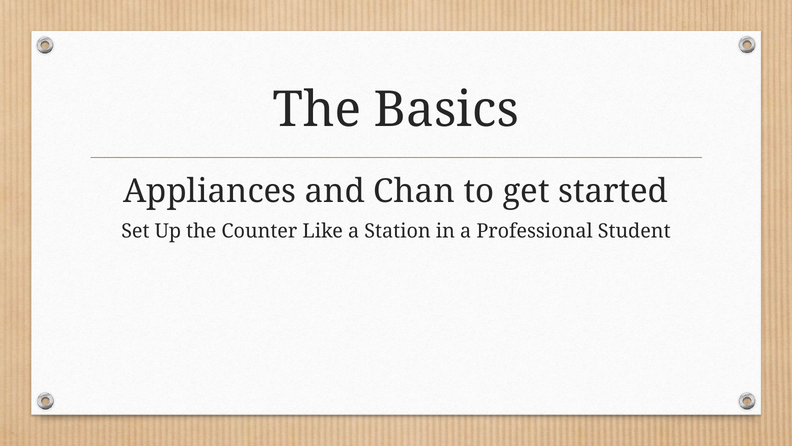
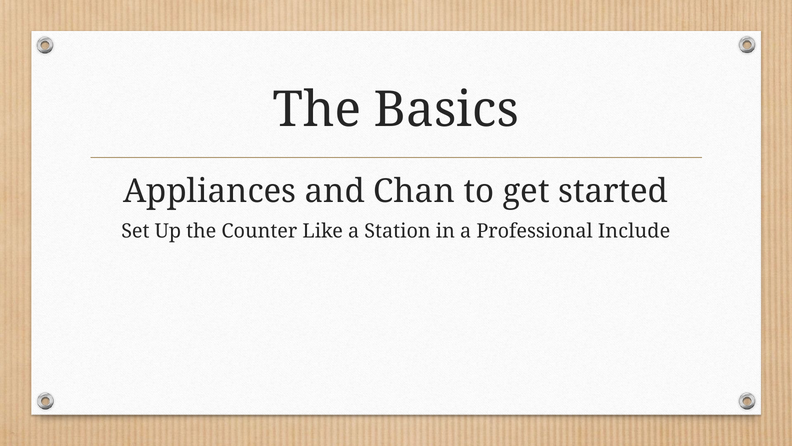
Student: Student -> Include (634, 231)
